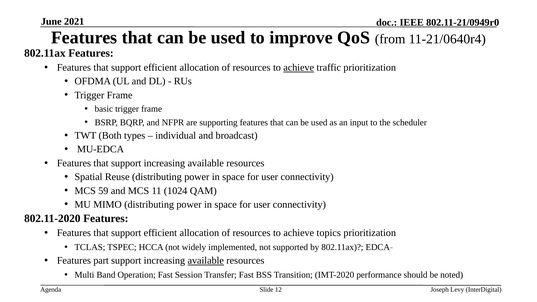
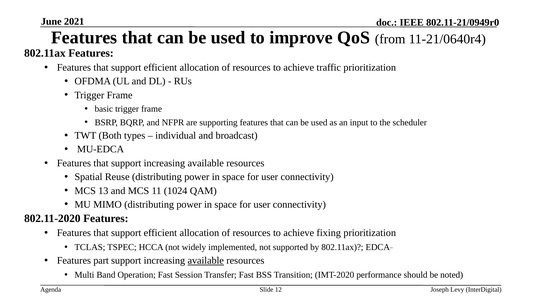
achieve underline: present -> none (299, 68)
59: 59 -> 13 (103, 191)
topics: topics -> fixing (329, 233)
